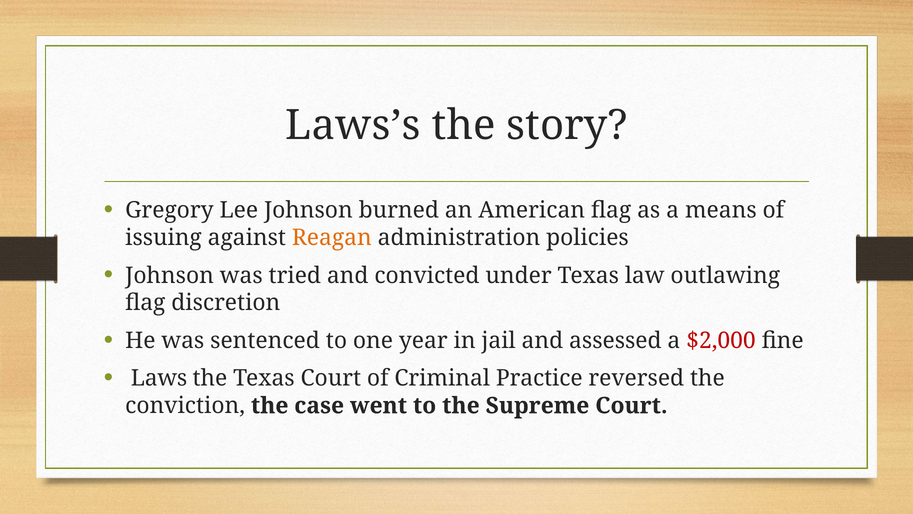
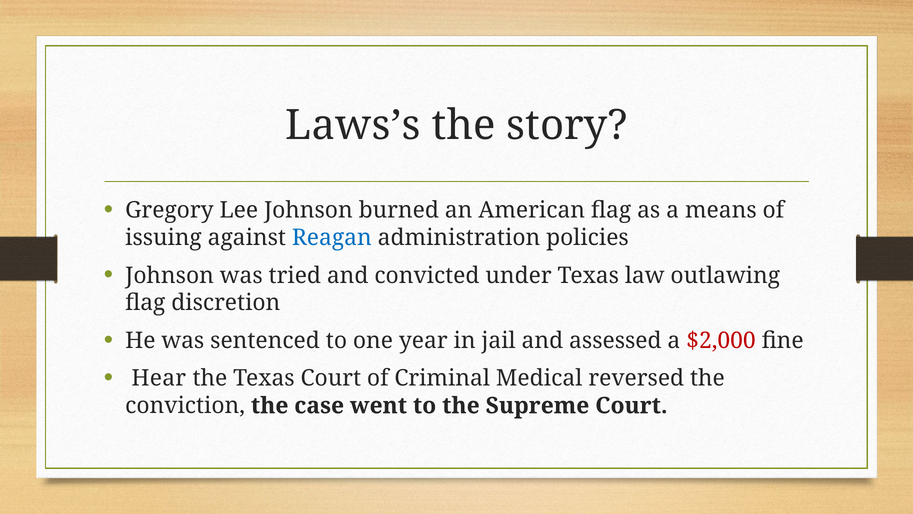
Reagan colour: orange -> blue (332, 238)
Laws: Laws -> Hear (159, 378)
Practice: Practice -> Medical (539, 378)
